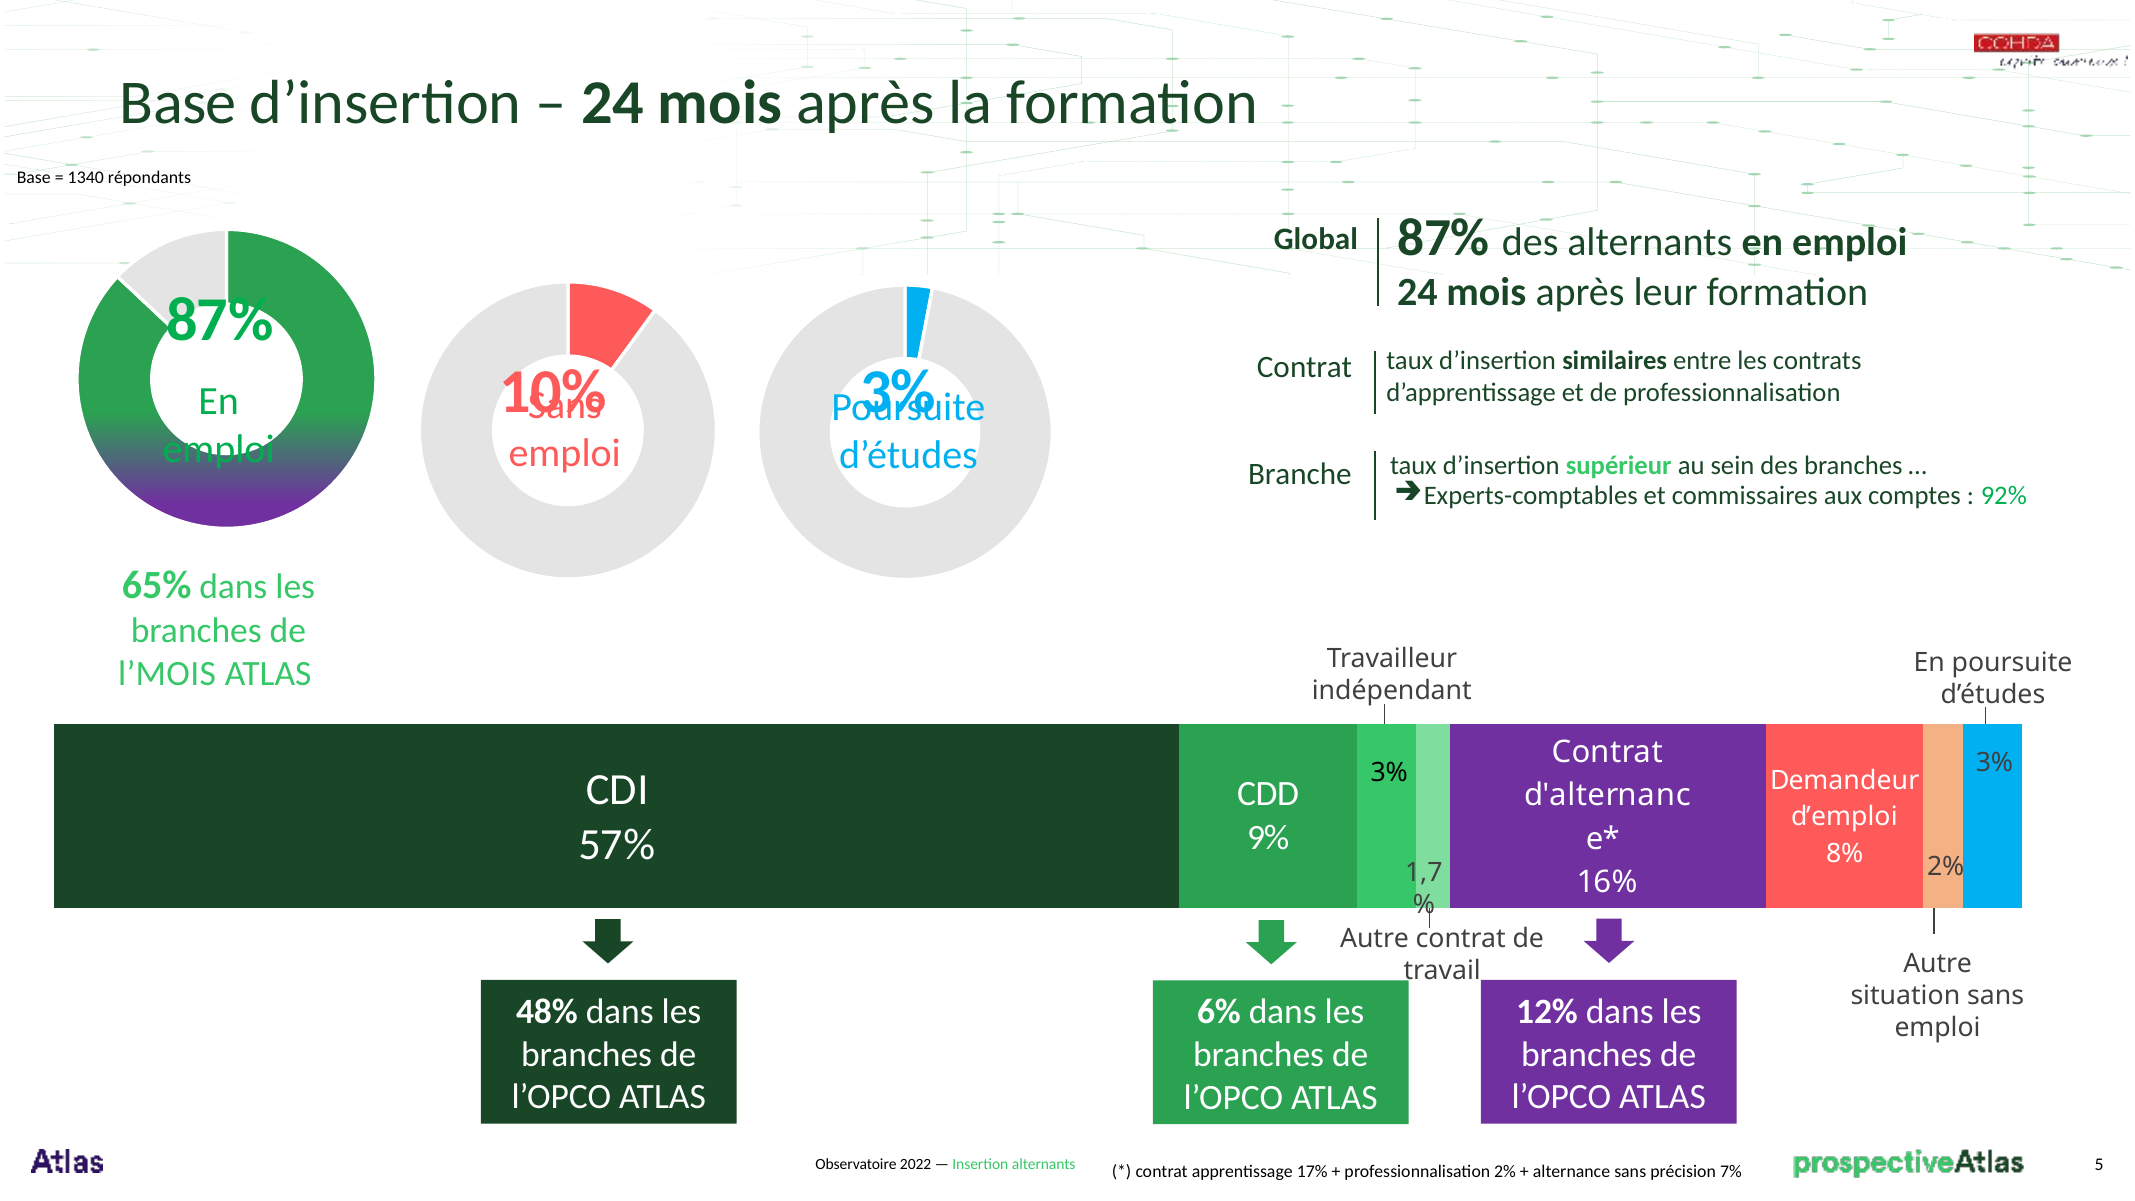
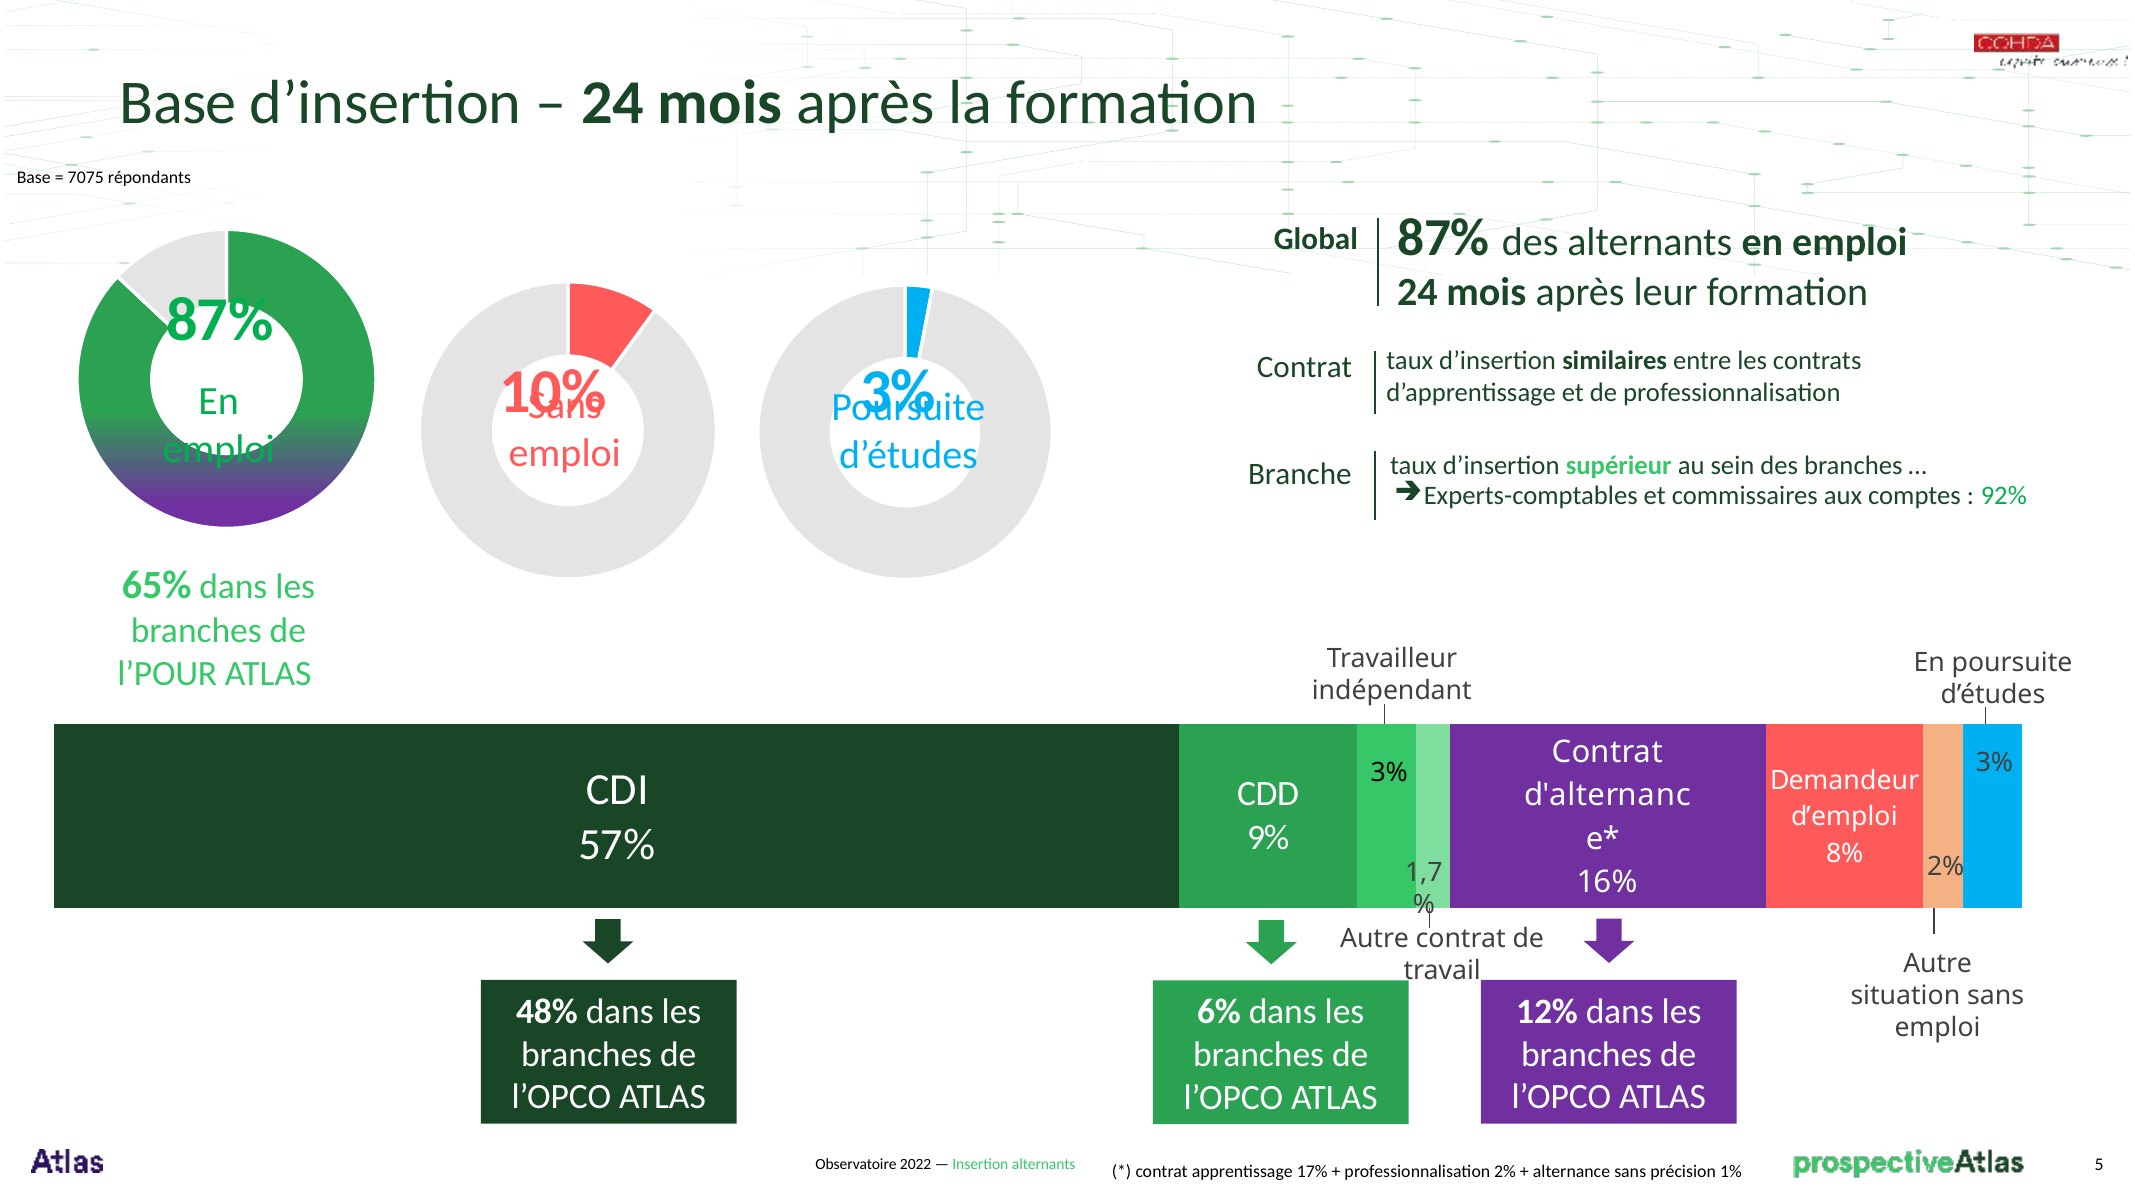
1340: 1340 -> 7075 (86, 177)
l’MOIS: l’MOIS -> l’POUR (167, 673)
7%: 7% -> 1% (1731, 1172)
